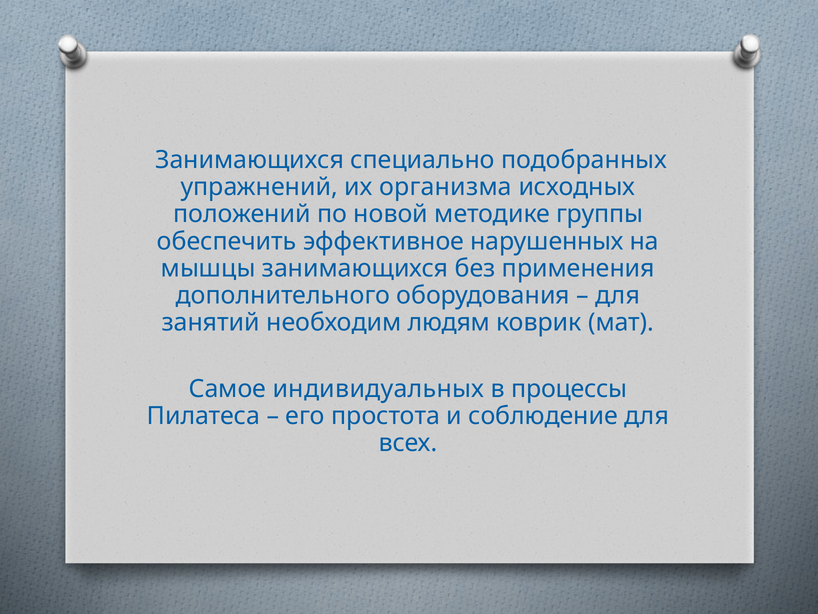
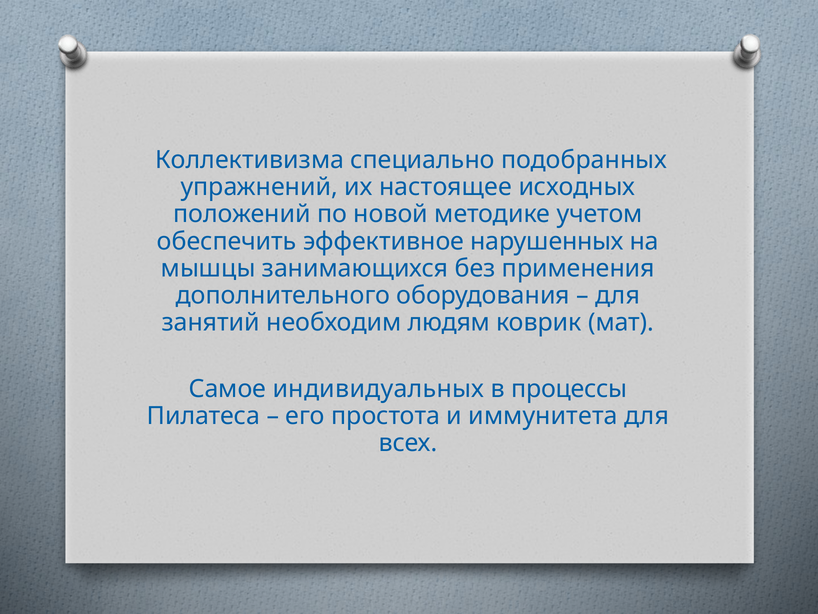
Занимающихся: Занимающихся -> Коллективизма (250, 160)
организма: организма -> настоящее (446, 187)
группы: группы -> учетом (600, 214)
соблюдение: соблюдение -> иммунитета (543, 416)
